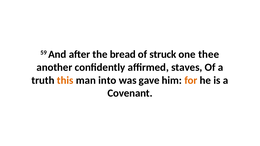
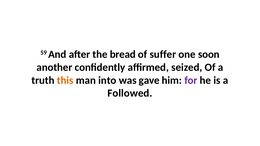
struck: struck -> suffer (163, 54)
thee: thee -> soon (209, 54)
staves: staves -> seized (187, 67)
for colour: orange -> purple (191, 80)
Covenant: Covenant -> Followed (130, 93)
